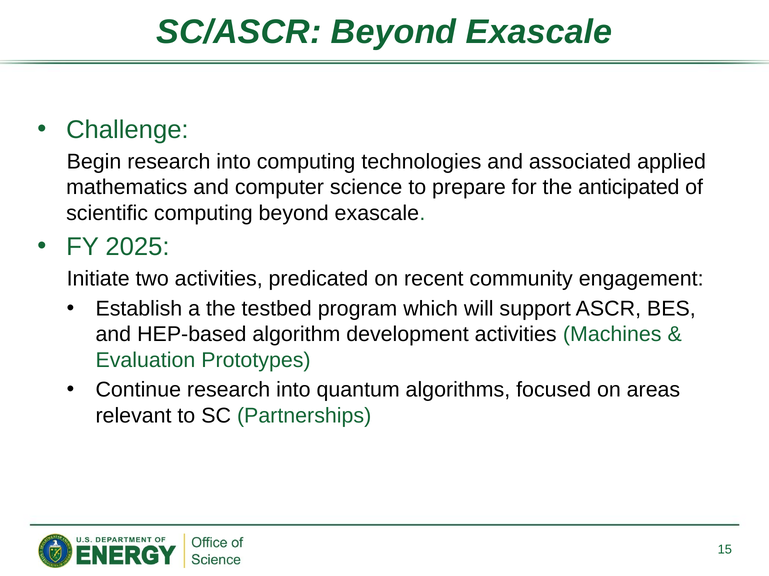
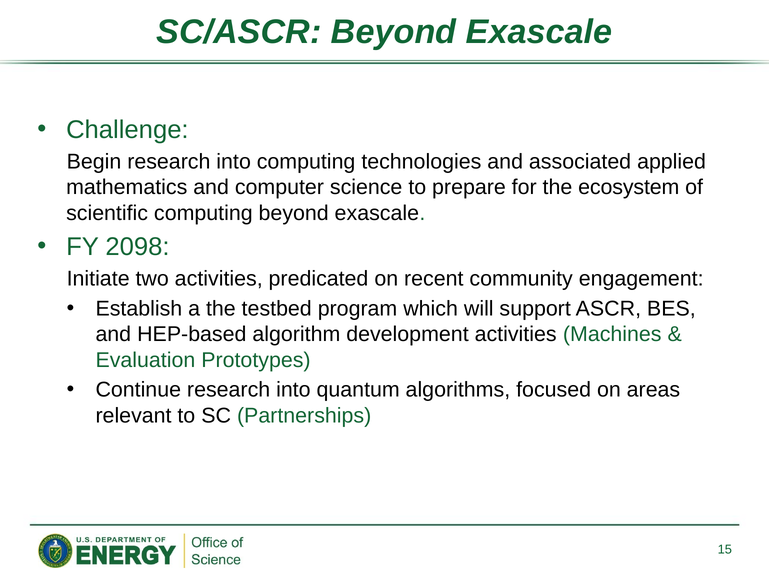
anticipated: anticipated -> ecosystem (629, 188)
2025: 2025 -> 2098 (138, 247)
